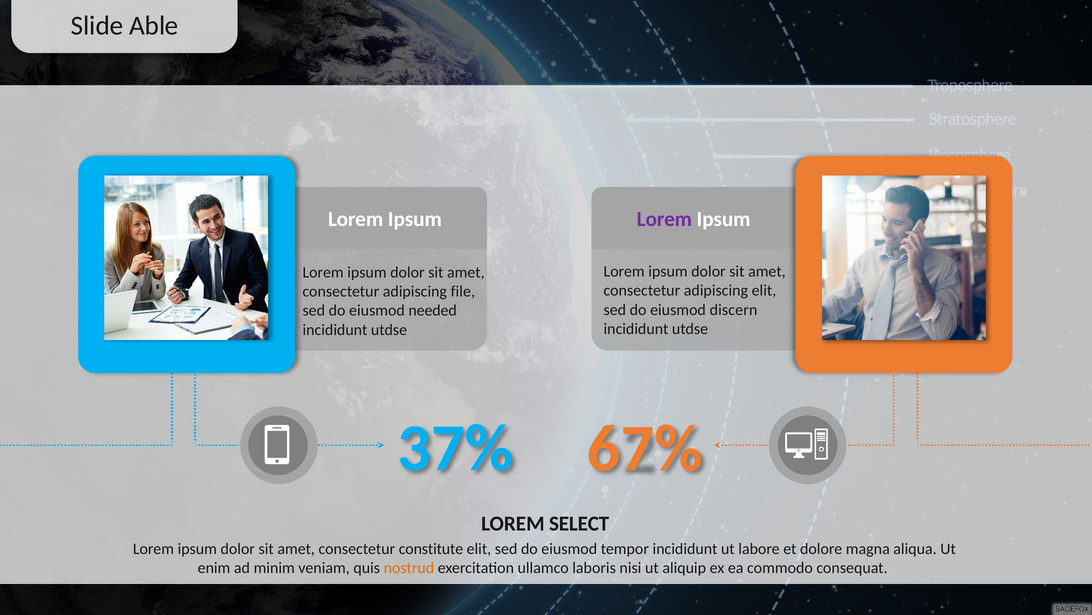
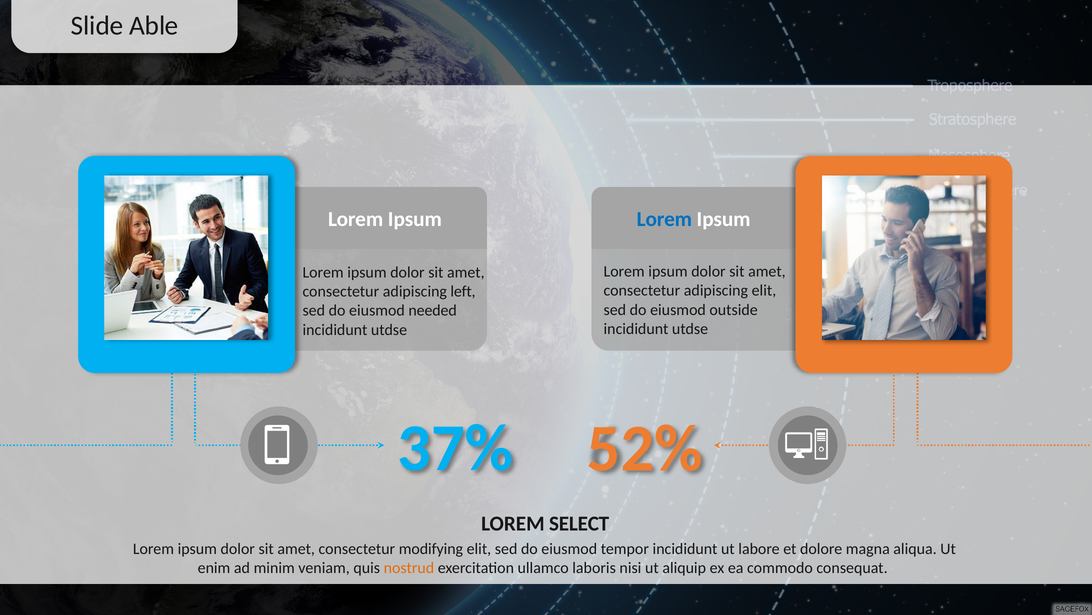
Lorem colour: purple -> blue (664, 219)
file: file -> left (463, 291)
discern: discern -> outside (734, 309)
67%: 67% -> 52% (645, 448)
constitute: constitute -> modifying (431, 548)
